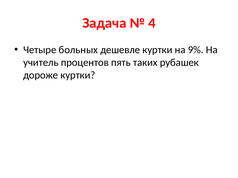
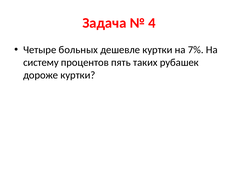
9%: 9% -> 7% (196, 50)
учитель: учитель -> систему (41, 63)
